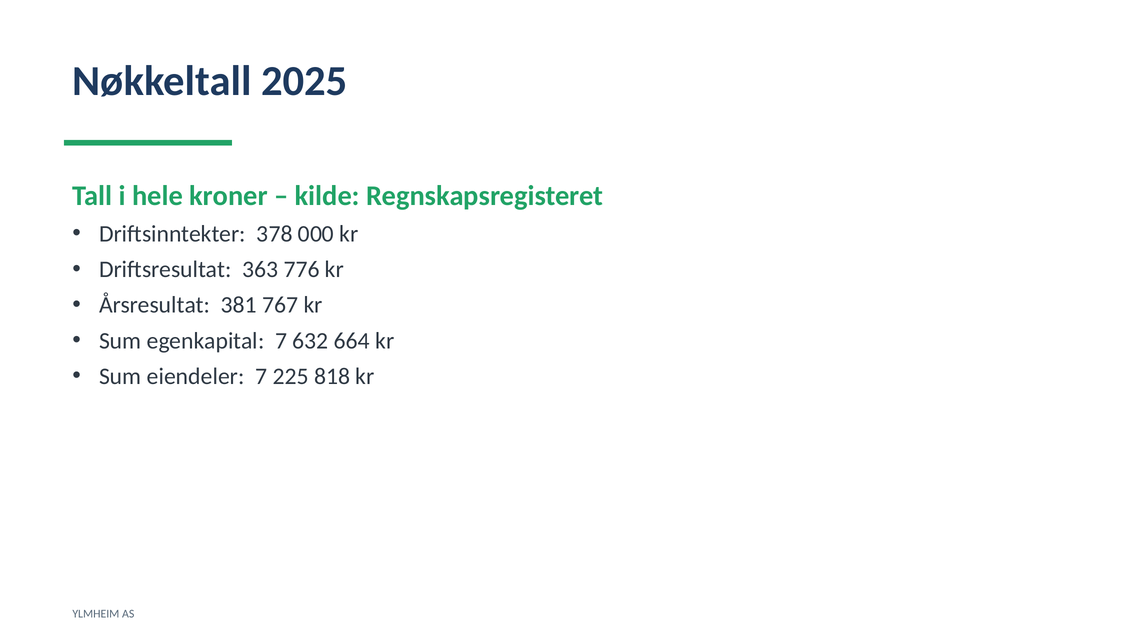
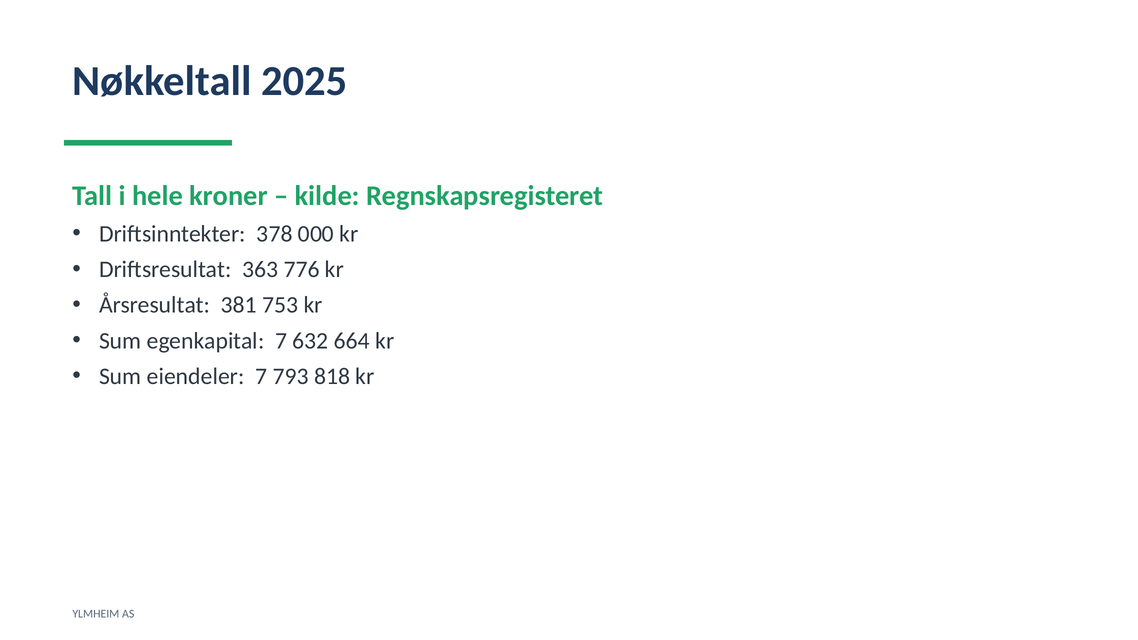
767: 767 -> 753 (280, 305)
225: 225 -> 793 (291, 376)
